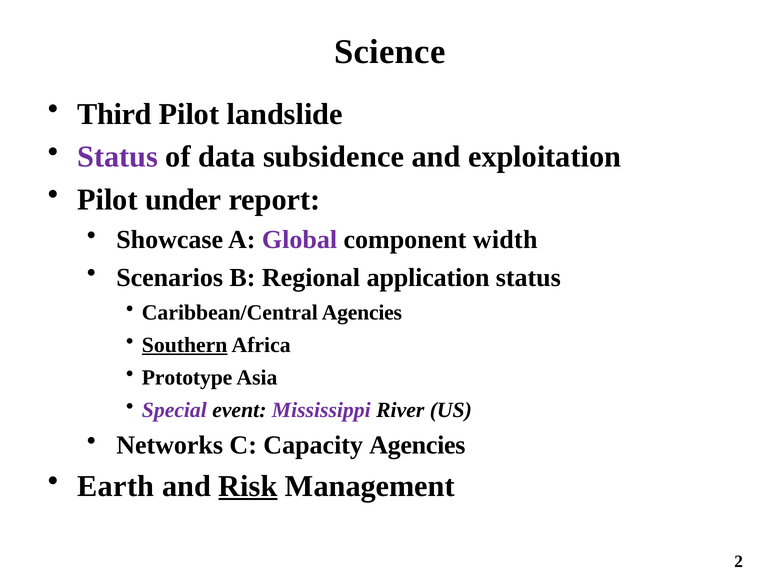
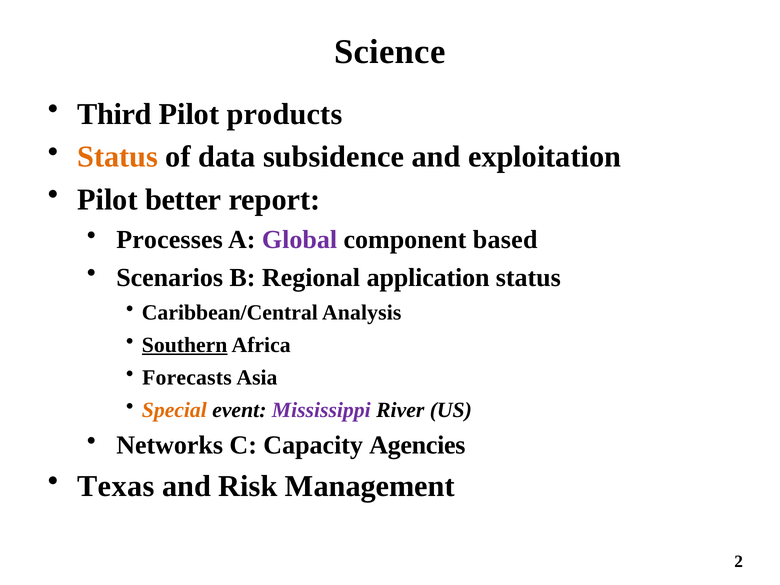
landslide: landslide -> products (285, 114)
Status colour: purple -> orange (118, 157)
under: under -> better (183, 200)
Showcase: Showcase -> Processes (170, 240)
width: width -> based (505, 240)
Caribbean/Central Agencies: Agencies -> Analysis (362, 312)
Prototype: Prototype -> Forecasts (187, 377)
Special colour: purple -> orange (174, 410)
Earth: Earth -> Texas (116, 486)
Risk underline: present -> none (248, 486)
